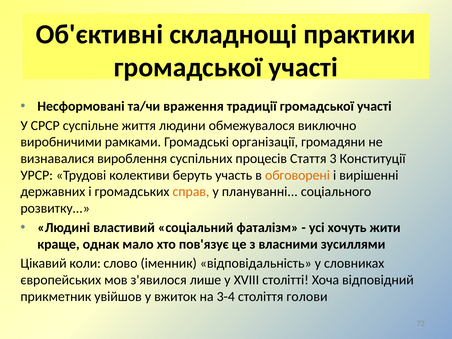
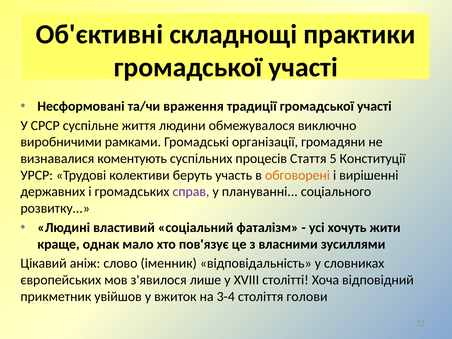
вироблення: вироблення -> коментують (132, 159)
3: 3 -> 5 (333, 159)
справ colour: orange -> purple (191, 192)
коли: коли -> аніж (85, 263)
